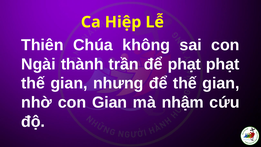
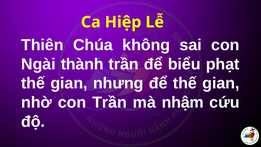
để phạt: phạt -> biểu (184, 64)
con Gian: Gian -> Trần (110, 102)
